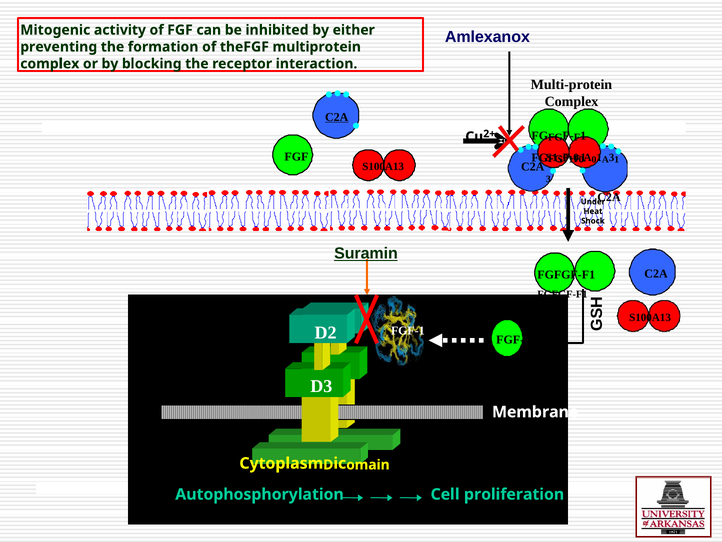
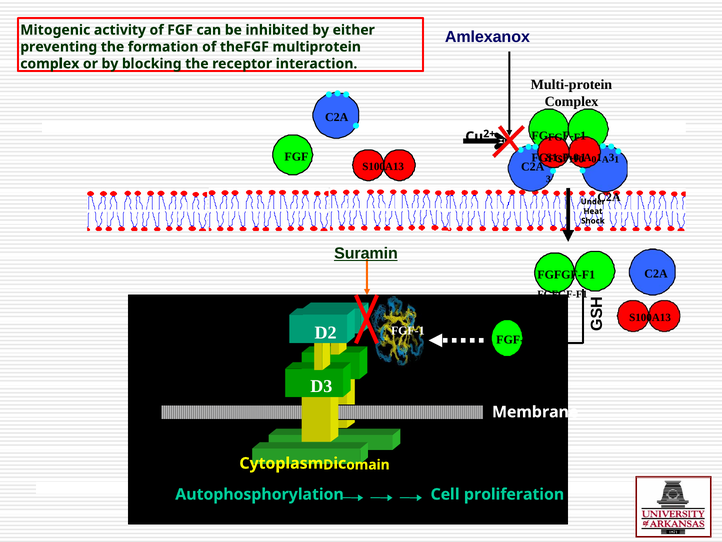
C2A underline: present -> none (337, 117)
